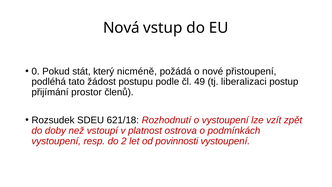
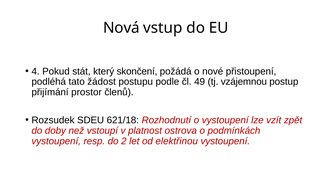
0: 0 -> 4 (36, 71)
nicméně: nicméně -> skončení (137, 71)
liberalizaci: liberalizaci -> vzájemnou (244, 82)
povinnosti: povinnosti -> elektřinou (177, 141)
